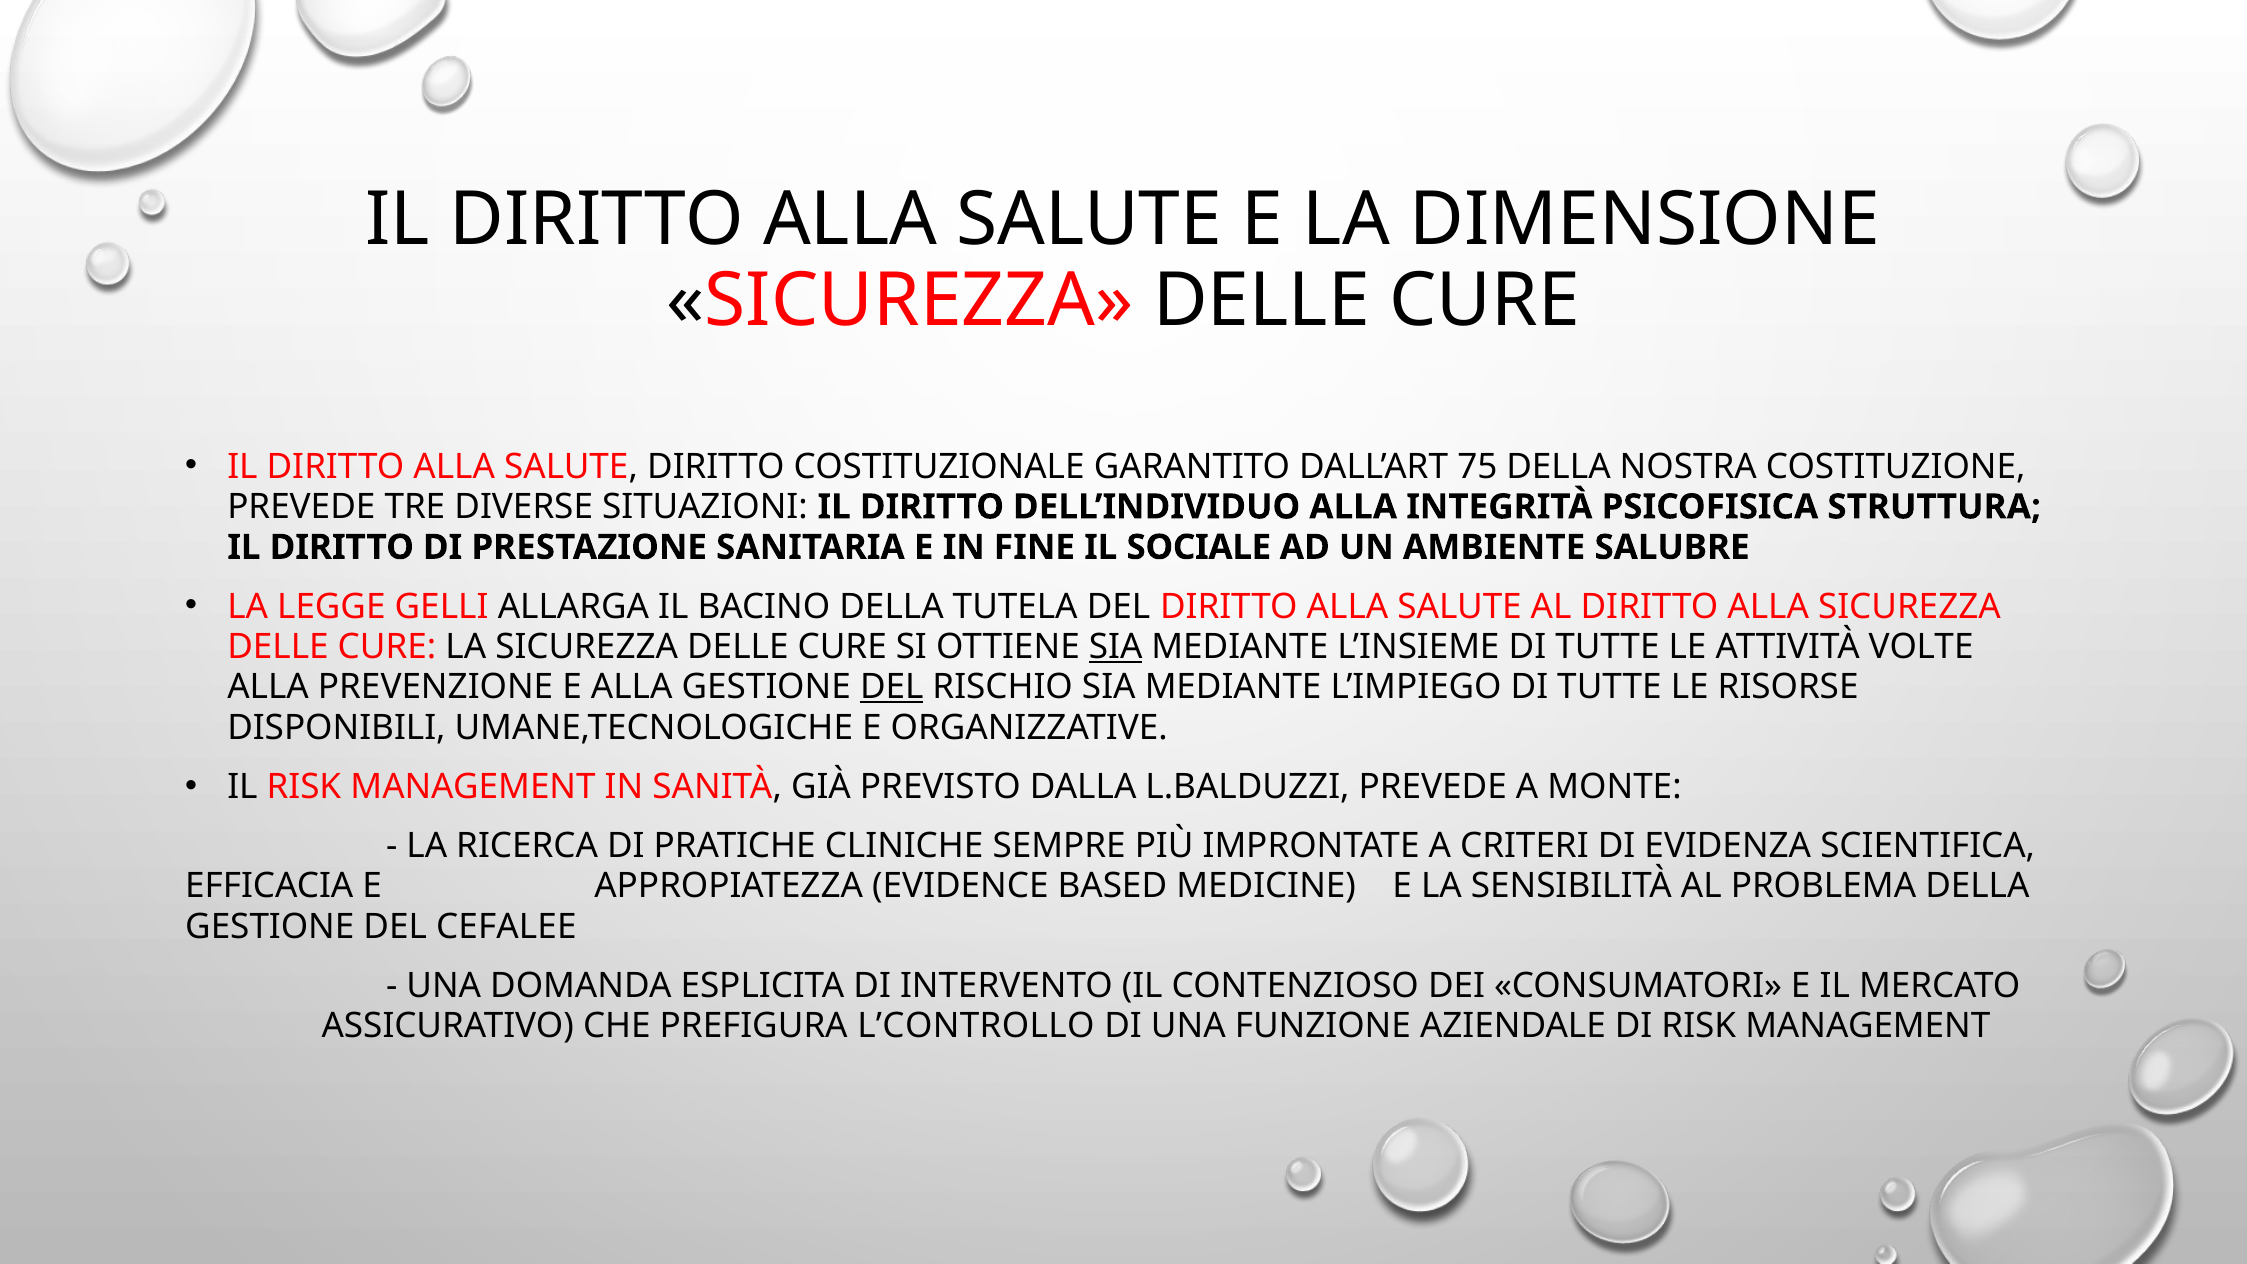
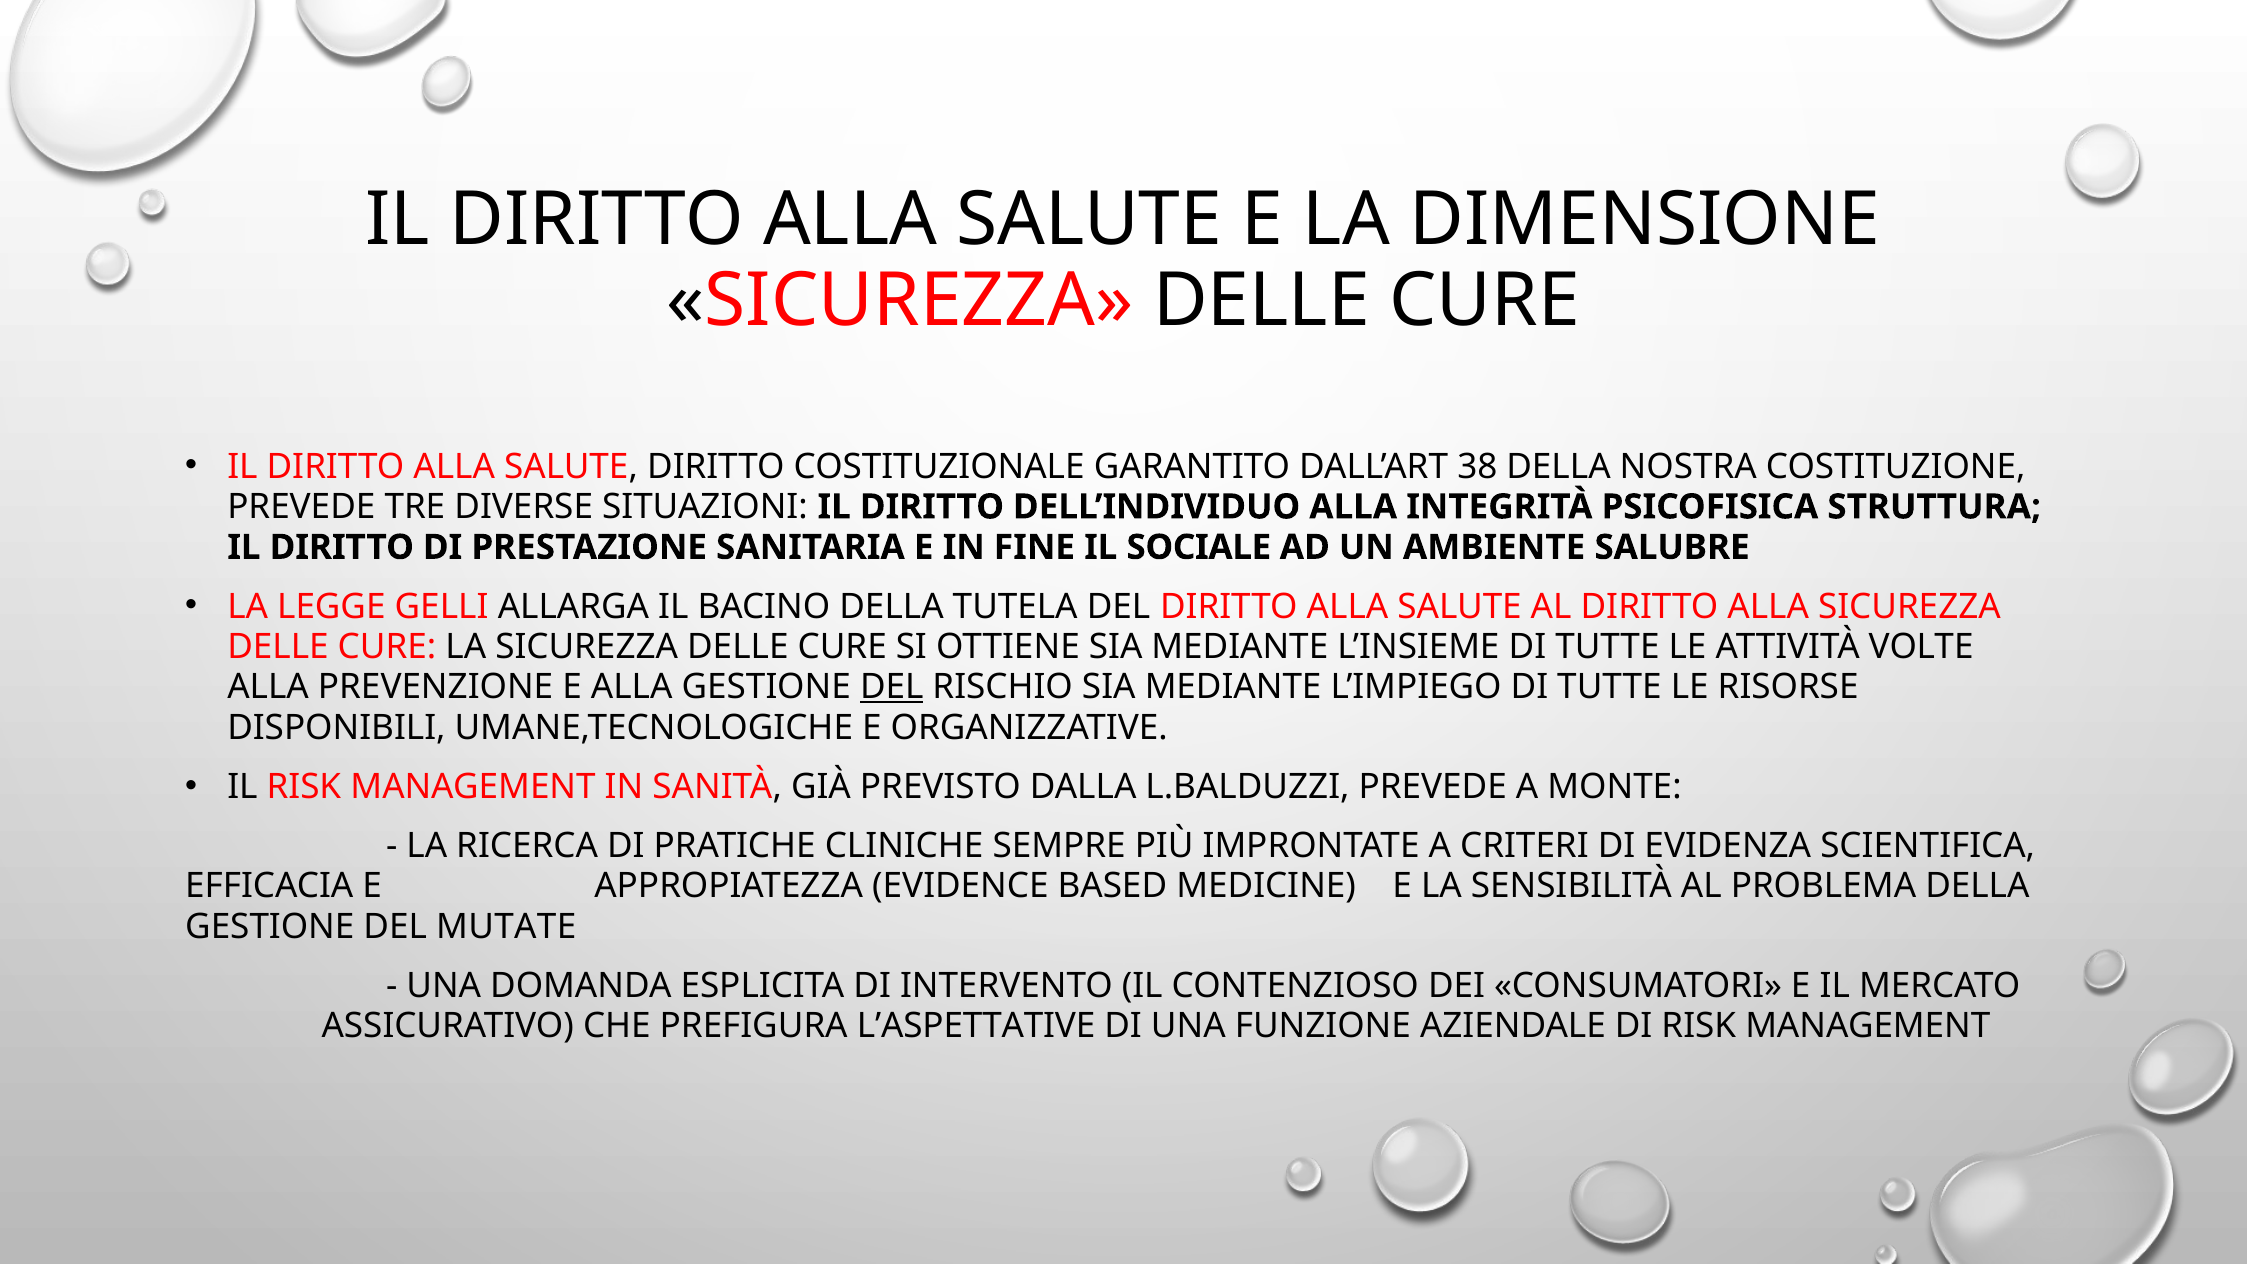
75: 75 -> 38 (1477, 466)
SIA underline: present -> none (1116, 647)
CEFALEE: CEFALEE -> MUTATE (506, 927)
L’CONTROLLO: L’CONTROLLO -> L’ASPETTATIVE (976, 1026)
